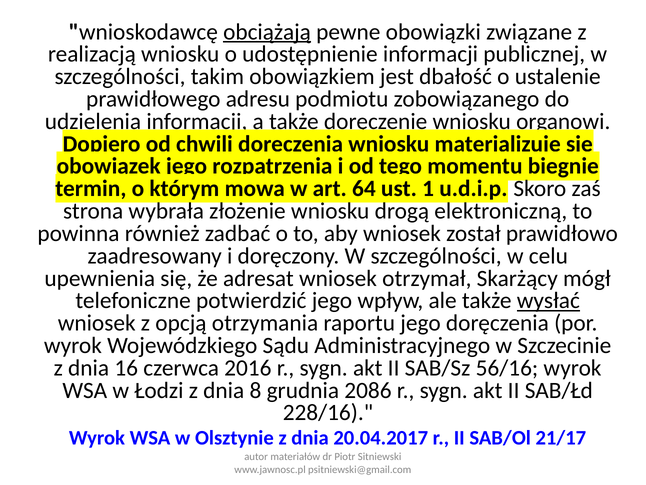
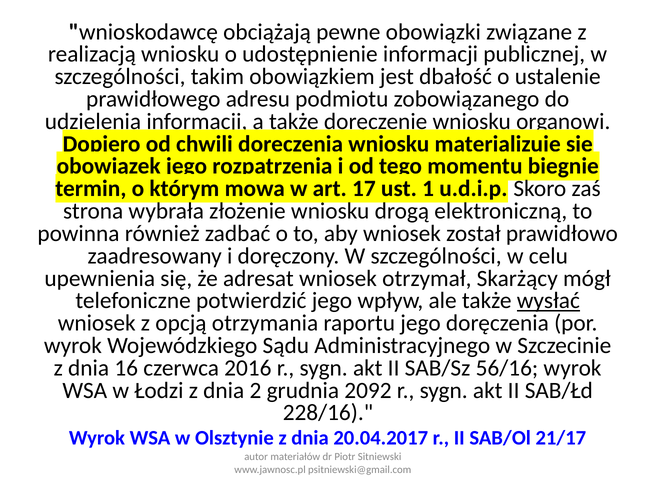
obciążają underline: present -> none (267, 32)
64: 64 -> 17 (364, 188)
8: 8 -> 2 (255, 390)
2086: 2086 -> 2092 (368, 390)
